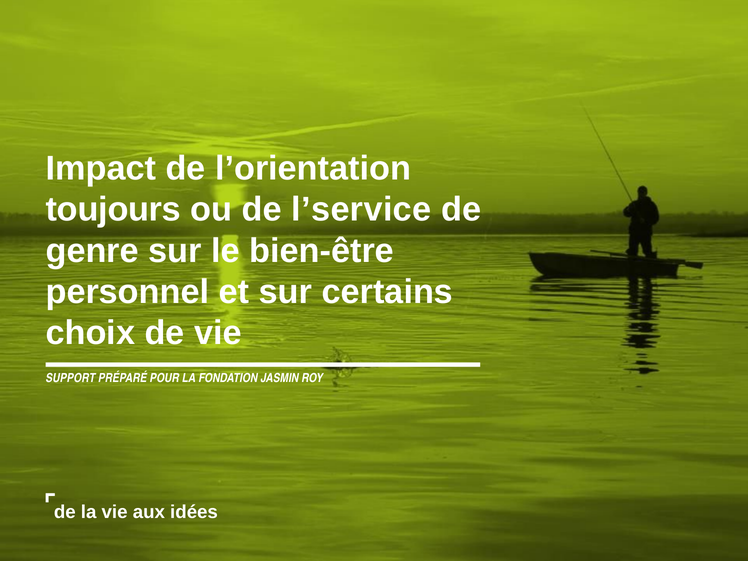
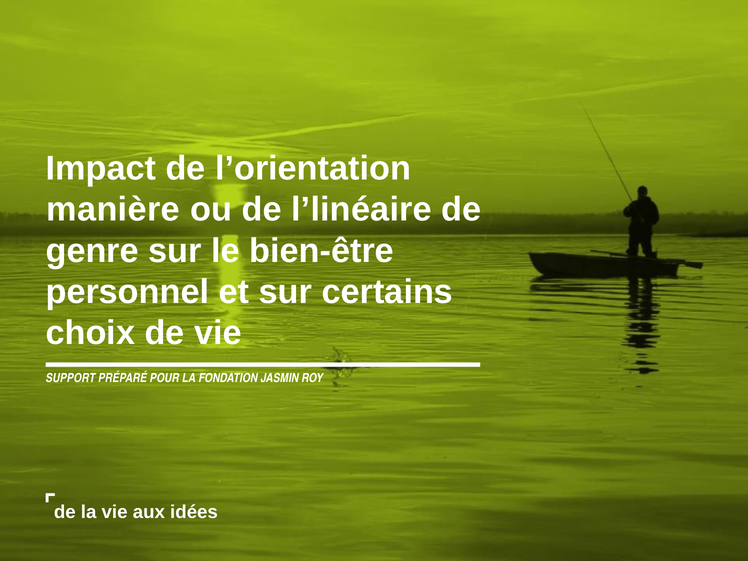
toujours: toujours -> manière (113, 210)
l’service: l’service -> l’linéaire (361, 210)
